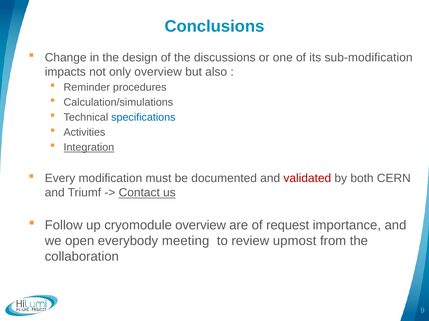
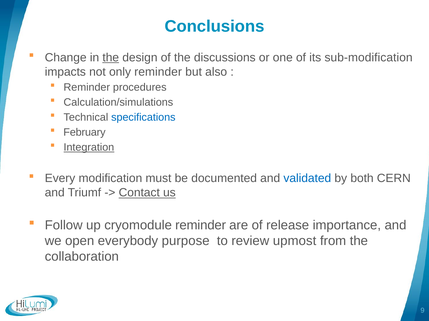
the underline: none -> present (111, 58)
only overview: overview -> reminder (158, 72)
Activities: Activities -> February (84, 133)
validated colour: red -> blue (307, 179)
cryomodule overview: overview -> reminder (201, 226)
request: request -> release (288, 226)
meeting: meeting -> purpose (186, 242)
